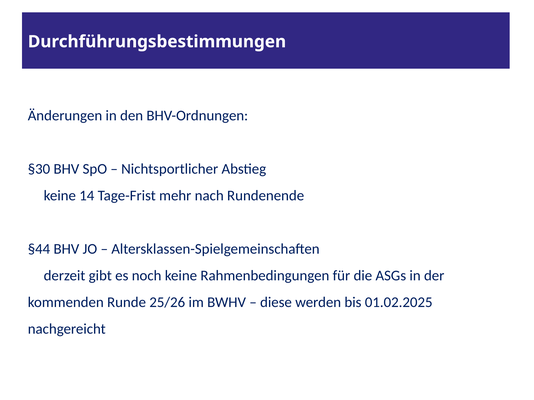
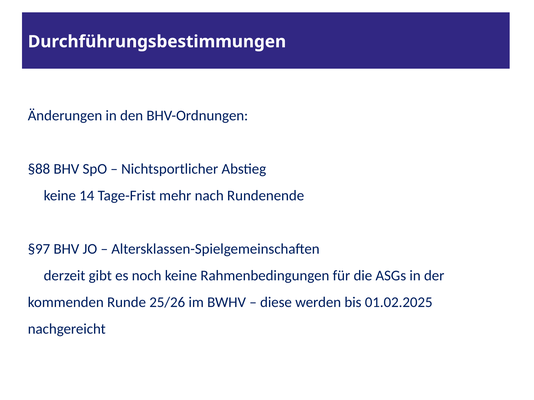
§30: §30 -> §88 (39, 169)
§44: §44 -> §97 (39, 249)
